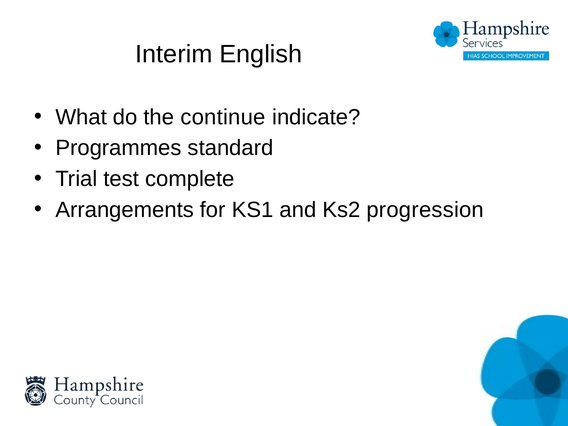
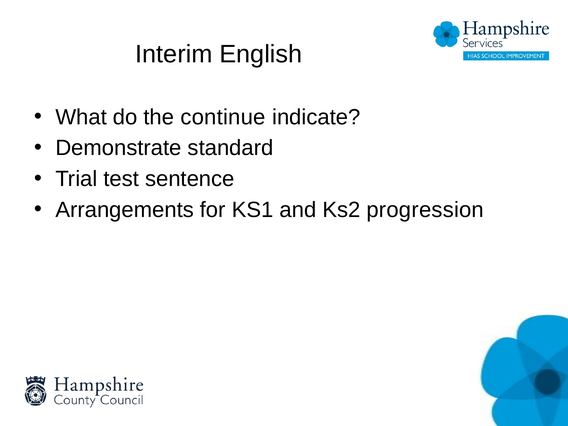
Programmes: Programmes -> Demonstrate (118, 148)
complete: complete -> sentence (190, 179)
